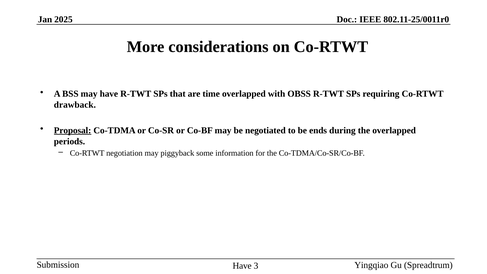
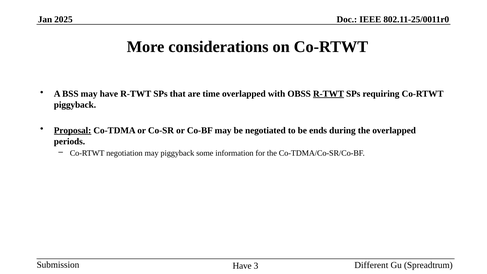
R-TWT underline: none -> present (329, 94)
drawback: drawback -> piggyback (75, 105)
Yingqiao: Yingqiao -> Different (371, 265)
